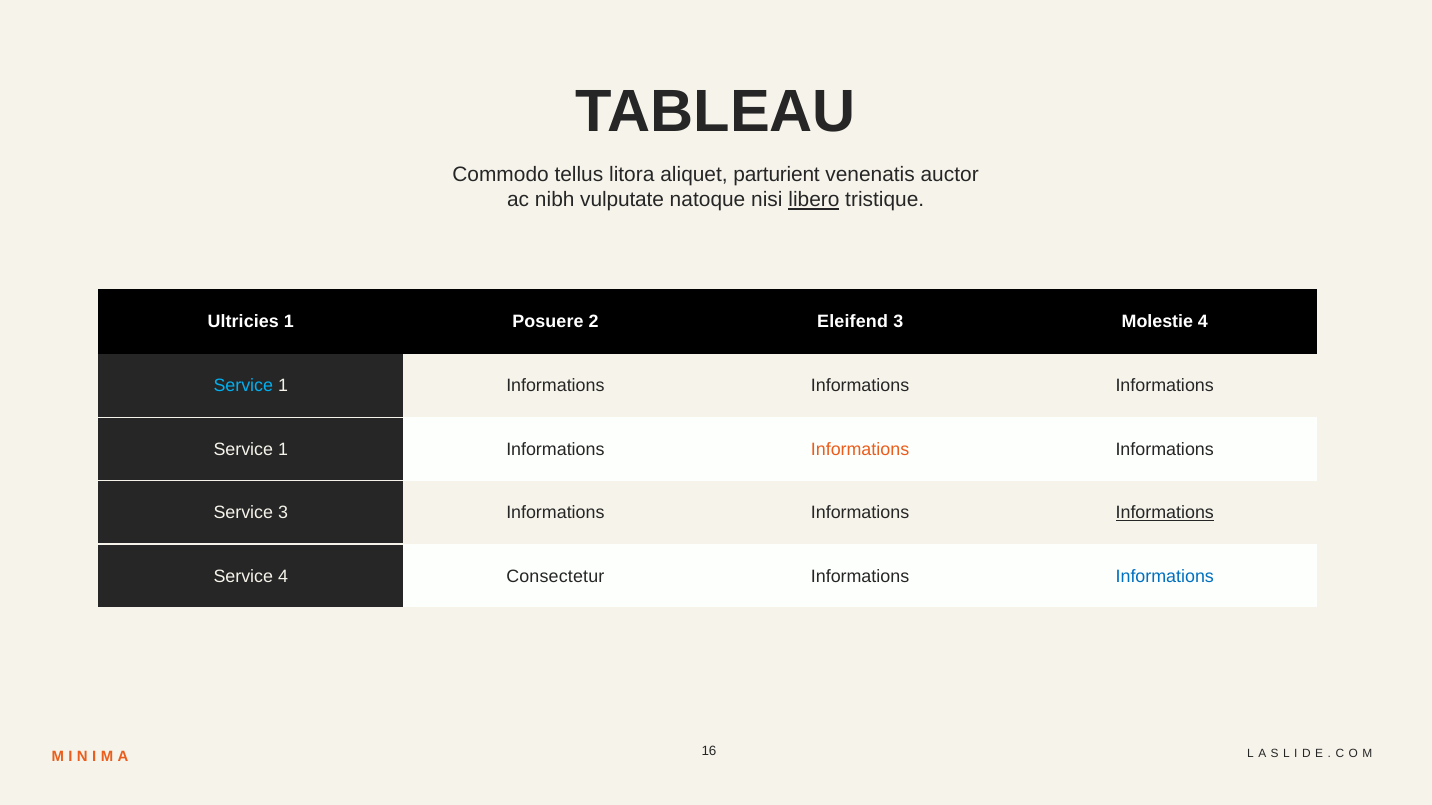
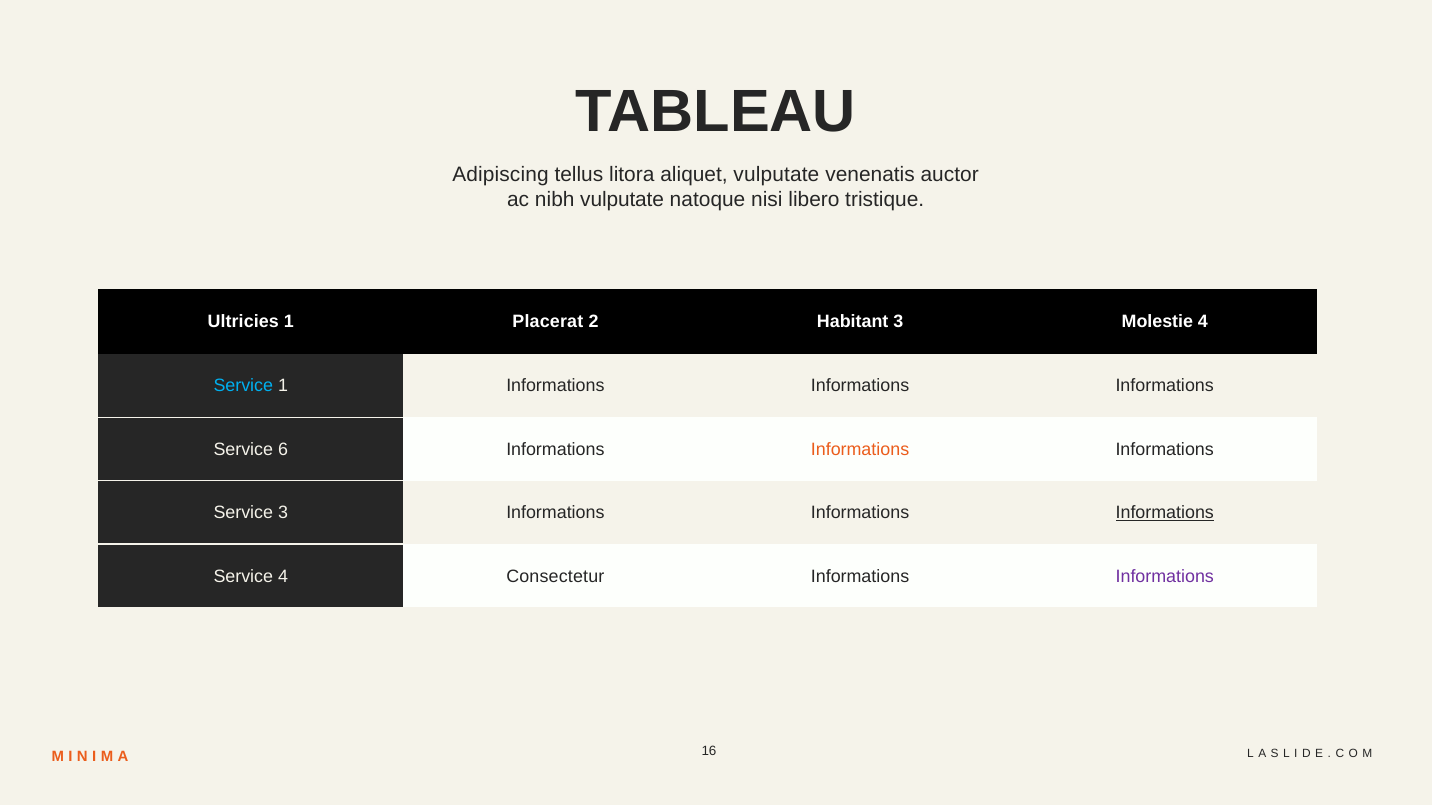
Commodo: Commodo -> Adipiscing (500, 175)
aliquet parturient: parturient -> vulputate (776, 175)
libero underline: present -> none (814, 200)
Posuere: Posuere -> Placerat (548, 322)
Eleifend: Eleifend -> Habitant (853, 322)
1: 1 -> 6 (283, 450)
Informations colour: blue -> purple (1165, 576)
